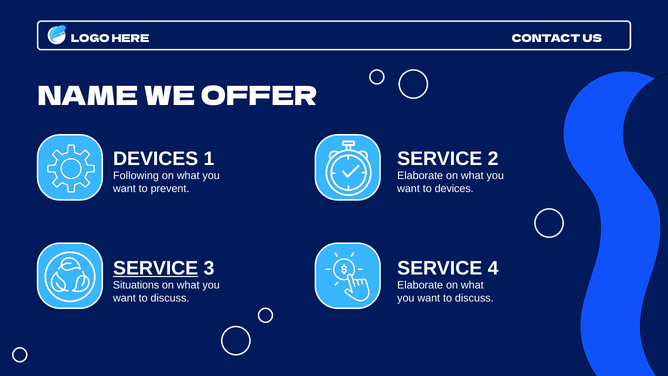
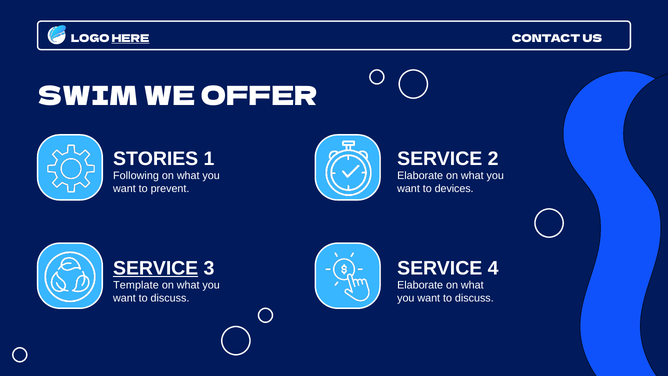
HERE underline: none -> present (131, 39)
NAME: NAME -> SWIM (88, 96)
DEVICES: DEVICES -> STORIES (156, 159)
Situations: Situations -> Template (136, 285)
